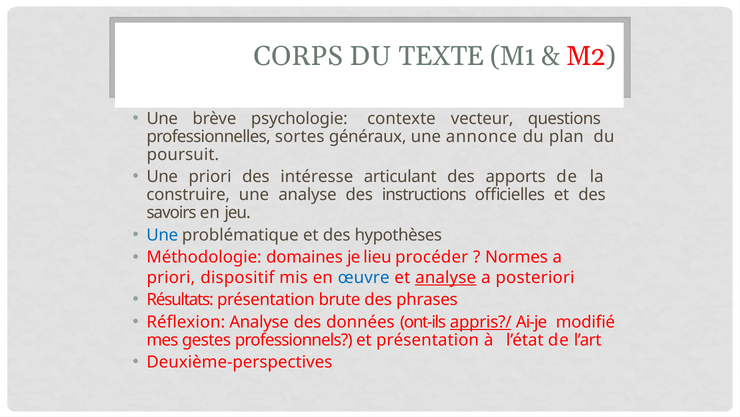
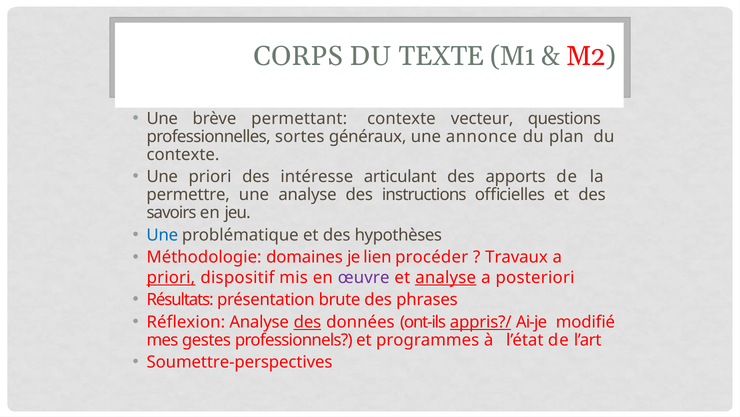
psychologie: psychologie -> permettant (299, 118)
poursuit: poursuit -> contexte (183, 155)
construire: construire -> permettre (188, 194)
lieu: lieu -> lien (377, 257)
Normes: Normes -> Travaux (517, 257)
priori underline: none -> present (171, 277)
œuvre colour: blue -> purple (364, 277)
des underline: none -> present (307, 322)
et présentation: présentation -> programmes (428, 340)
Deuxième-perspectives: Deuxième-perspectives -> Soumettre-perspectives (240, 362)
